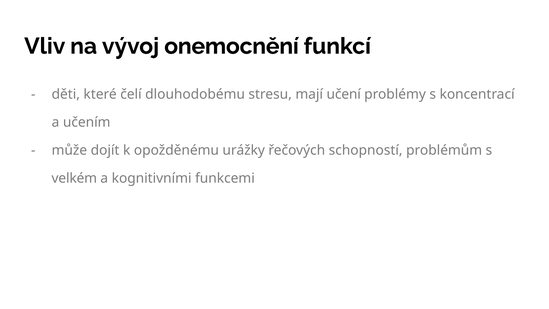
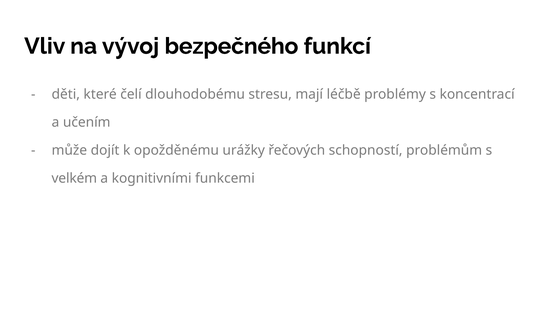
onemocnění: onemocnění -> bezpečného (231, 46)
učení: učení -> léčbě (344, 94)
